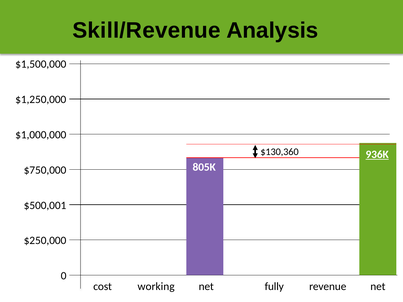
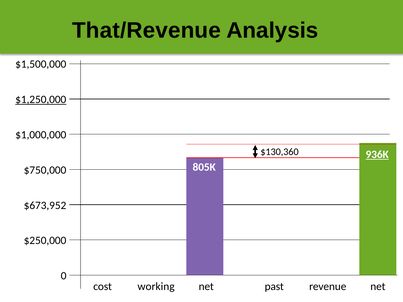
Skill/Revenue: Skill/Revenue -> That/Revenue (147, 31)
$1,250,000 underline: none -> present (41, 100)
$500,001: $500,001 -> $673,952 (45, 205)
fully: fully -> past (274, 287)
